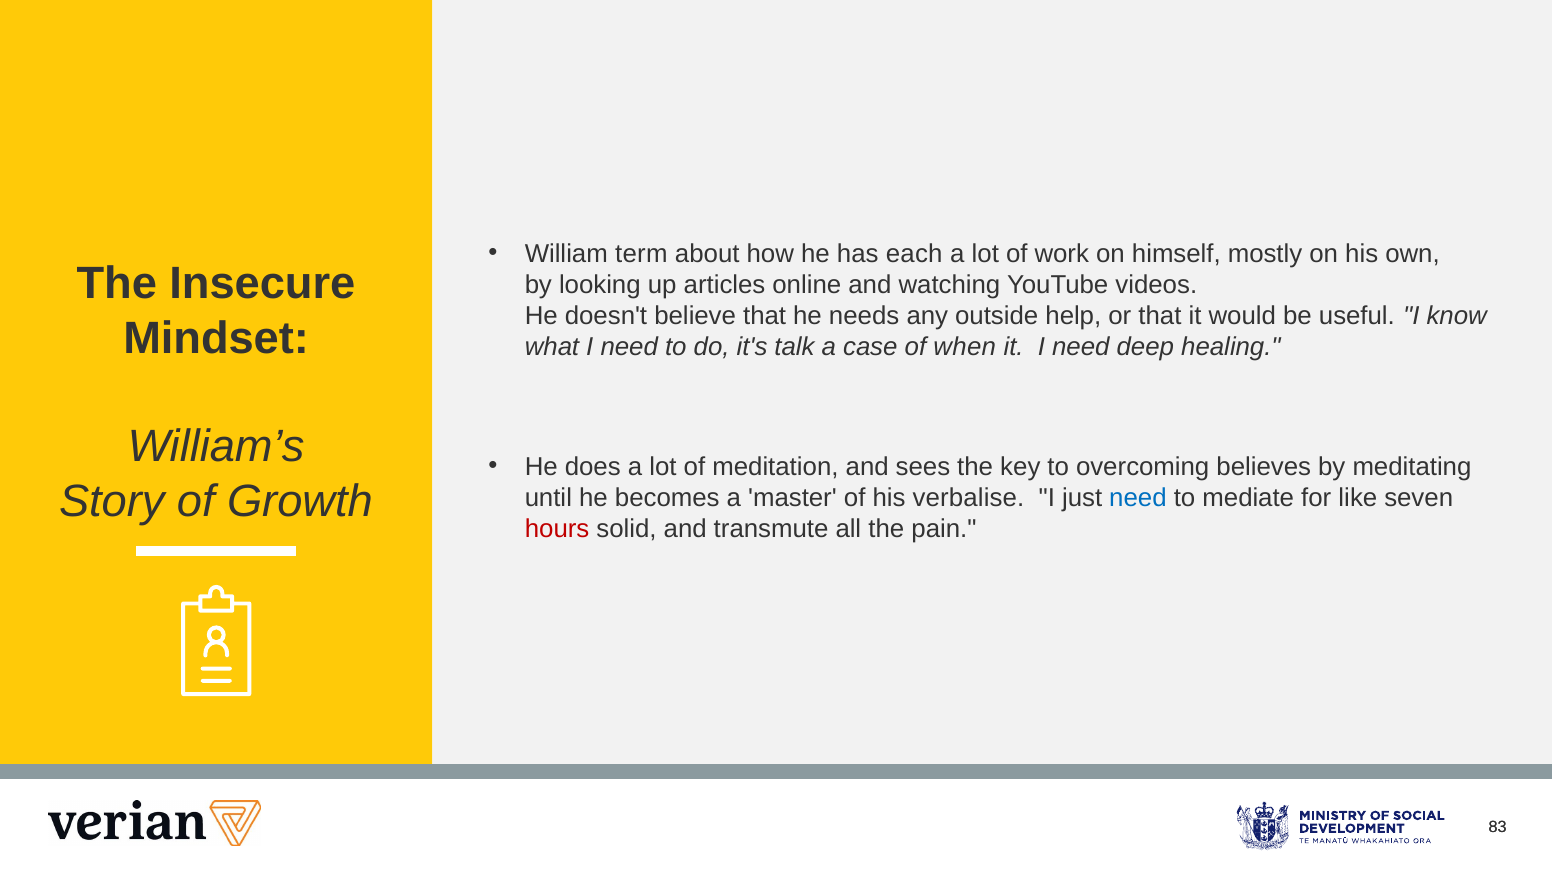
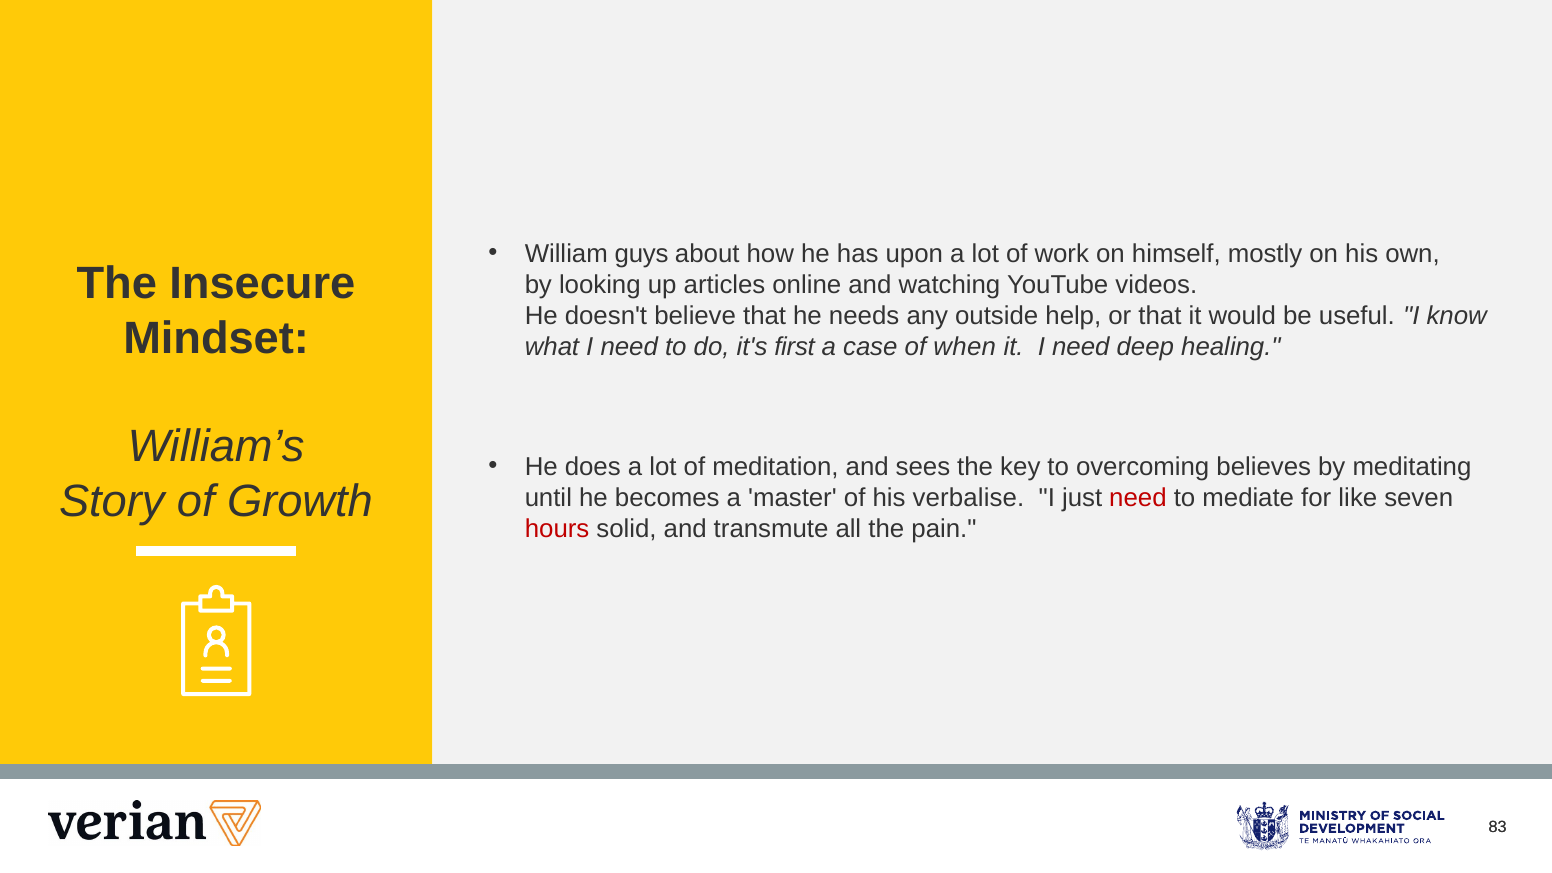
term: term -> guys (642, 254)
each: each -> upon (914, 254)
talk: talk -> first (795, 347)
need colour: blue -> red (1138, 498)
